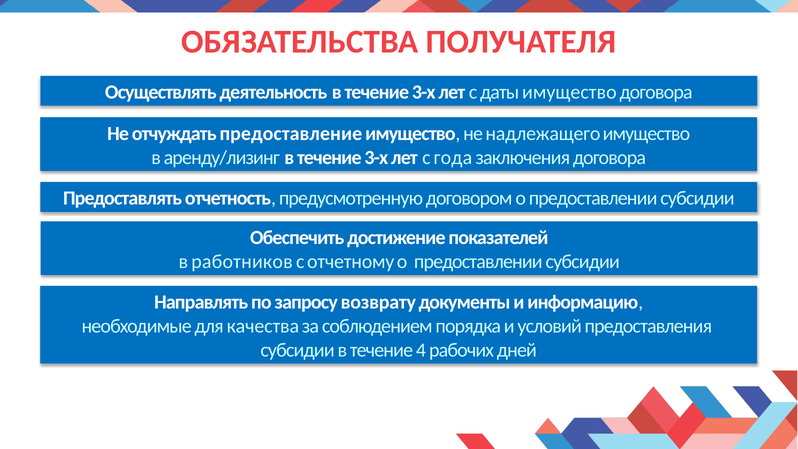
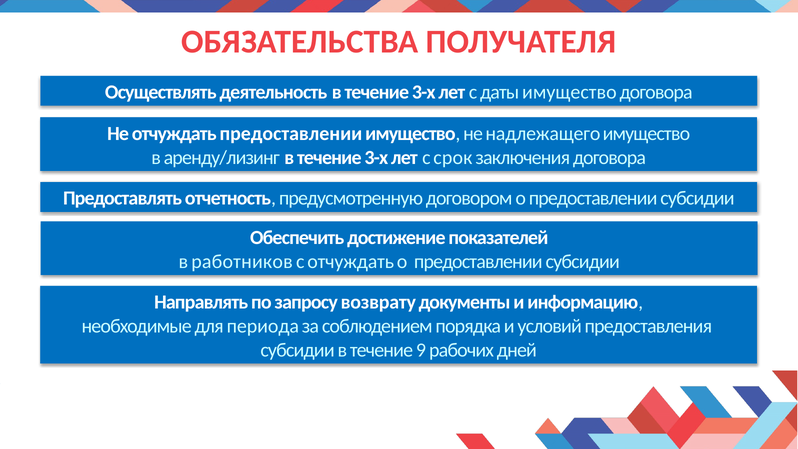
отчуждать предоставление: предоставление -> предоставлении (291, 134)
года: года -> срок (453, 157)
с отчетному: отчетному -> отчуждать (351, 261)
качества: качества -> периода (263, 326)
4: 4 -> 9 (421, 350)
